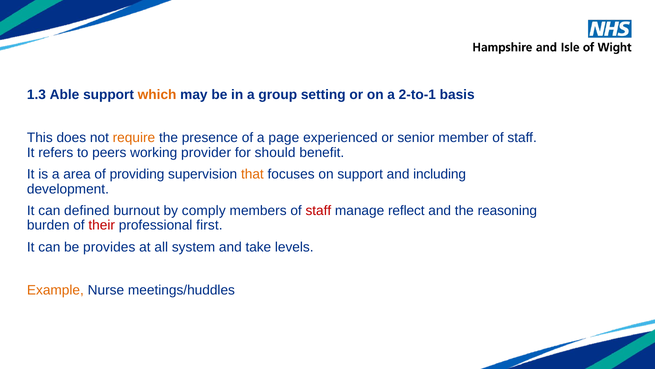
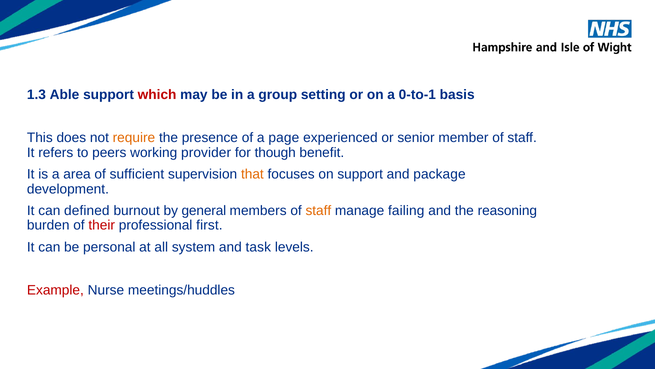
which colour: orange -> red (157, 95)
2-to-1: 2-to-1 -> 0-to-1 (417, 95)
should: should -> though (275, 152)
providing: providing -> sufficient (137, 174)
including: including -> package (439, 174)
comply: comply -> general (204, 210)
staff colour: red -> orange (318, 210)
reflect: reflect -> failing (406, 210)
provides: provides -> personal (109, 247)
take: take -> task (258, 247)
Example colour: orange -> red (55, 290)
